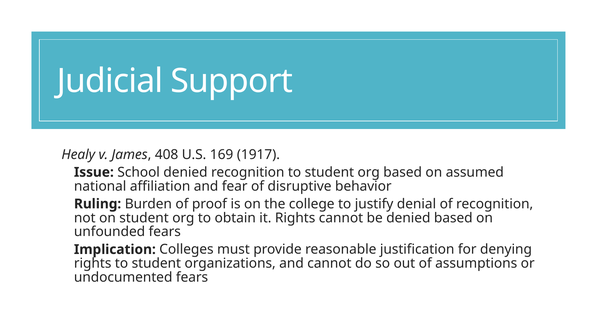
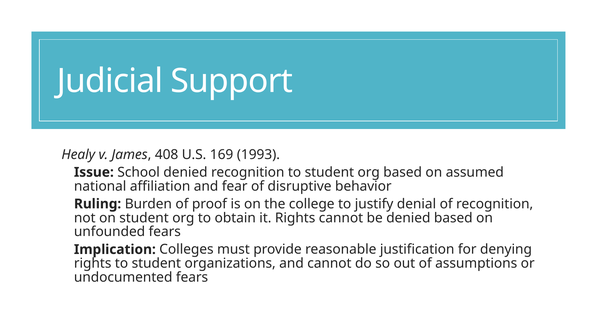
1917: 1917 -> 1993 (258, 154)
